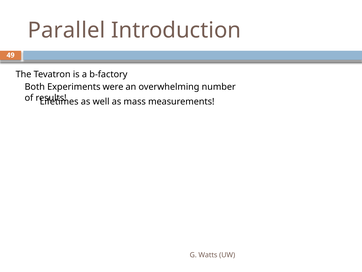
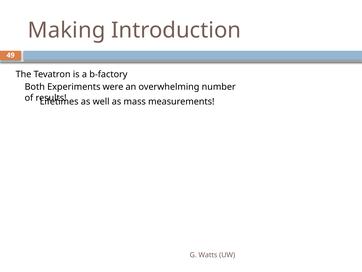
Parallel: Parallel -> Making (67, 30)
